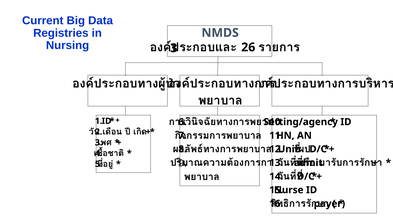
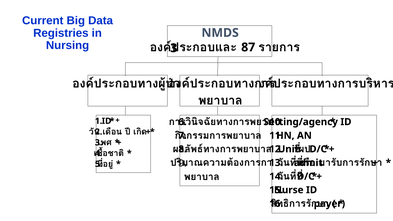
26: 26 -> 87 (248, 47)
